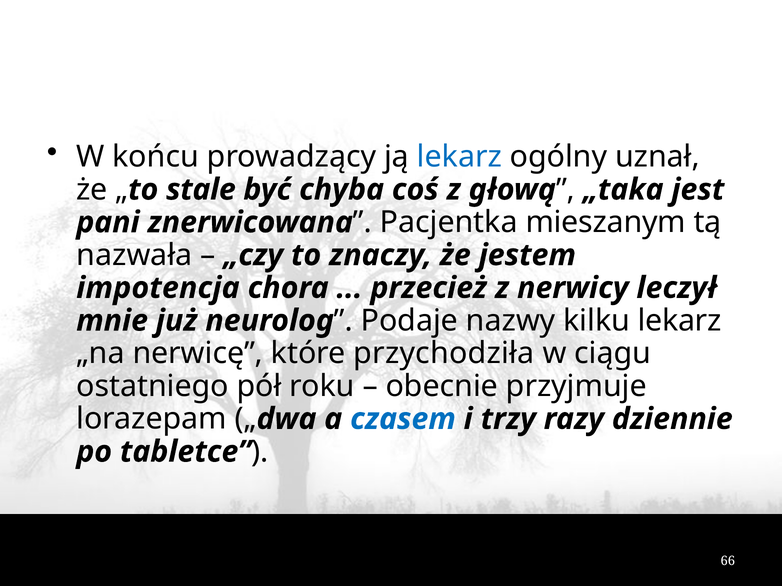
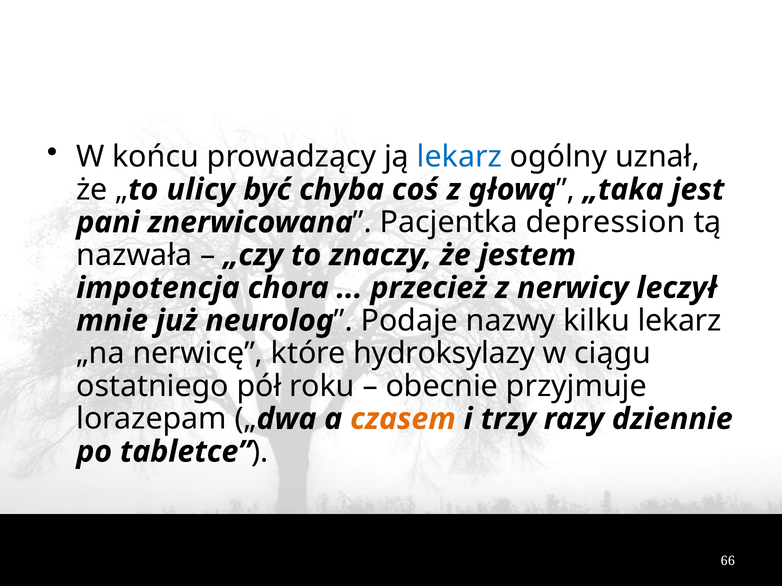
stale: stale -> ulicy (201, 190)
mieszanym: mieszanym -> depression (605, 223)
przychodziła: przychodziła -> hydroksylazy (444, 354)
czasem colour: blue -> orange (403, 419)
